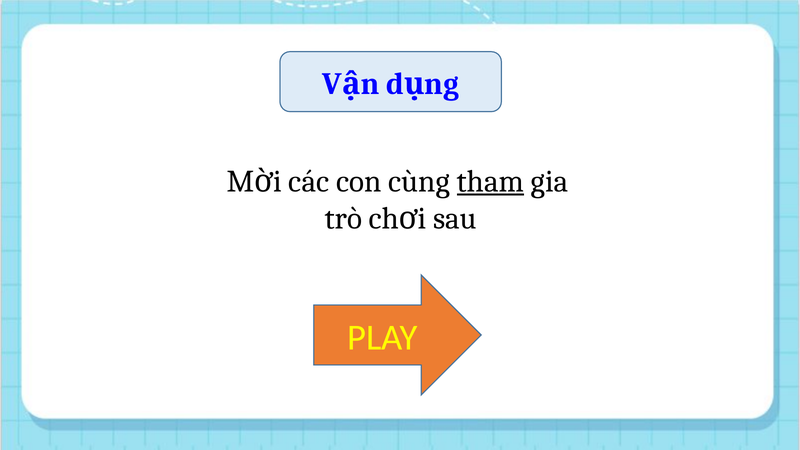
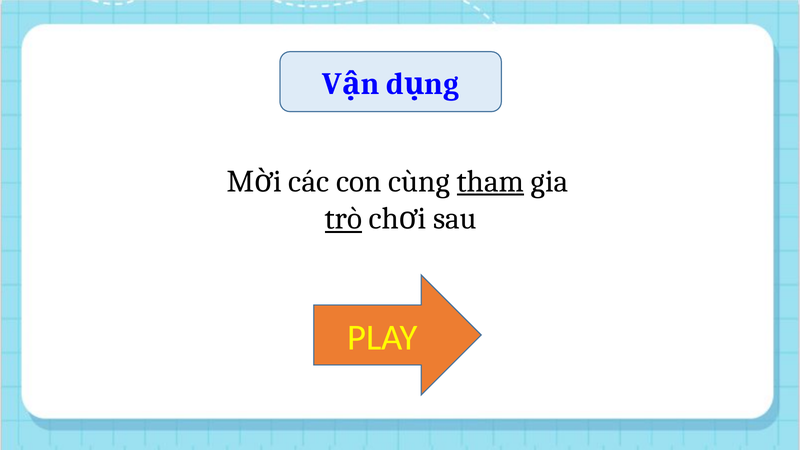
trò underline: none -> present (343, 219)
